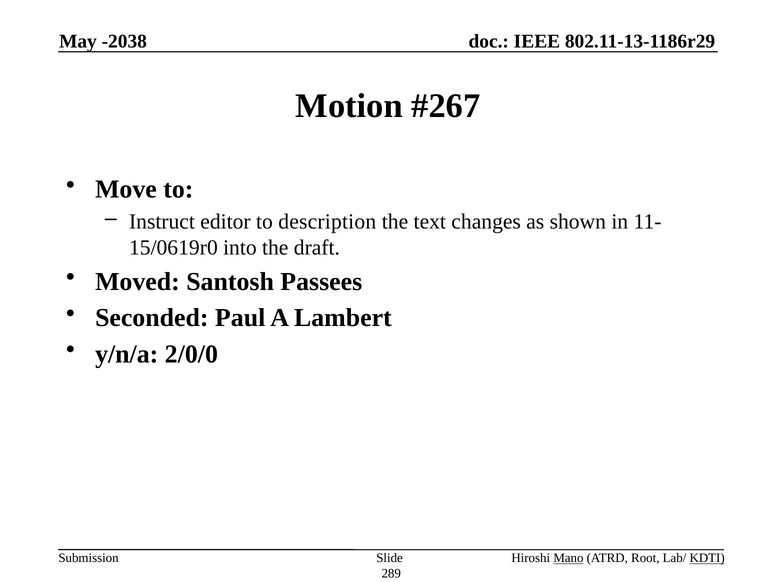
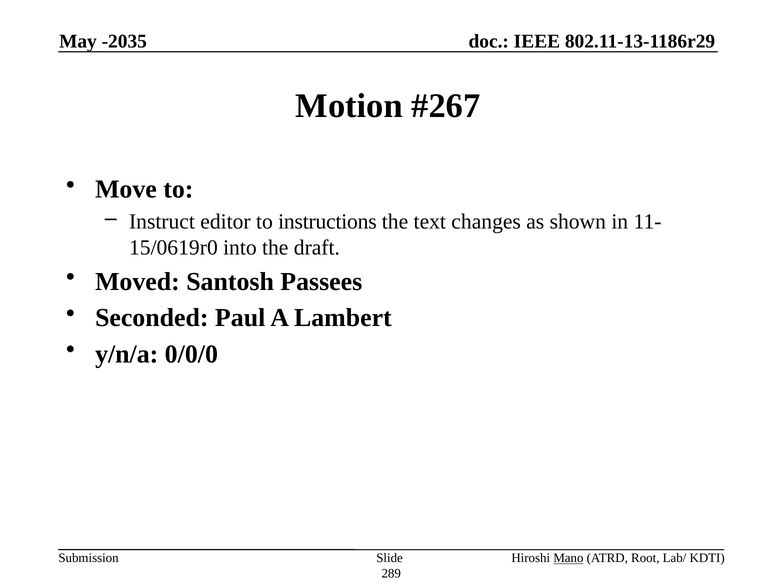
-2038: -2038 -> -2035 (124, 41)
description: description -> instructions (327, 222)
2/0/0: 2/0/0 -> 0/0/0 (191, 354)
KDTI underline: present -> none (707, 558)
